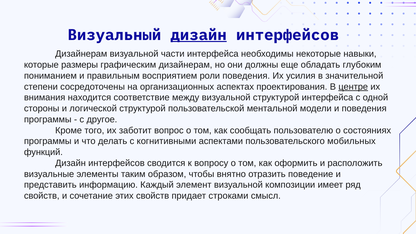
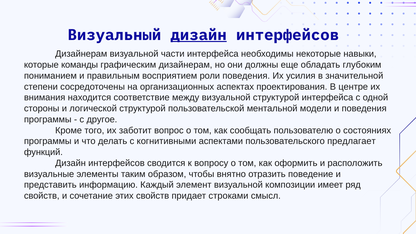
размеры: размеры -> команды (80, 65)
центре underline: present -> none (353, 87)
мобильных: мобильных -> предлагает (352, 141)
